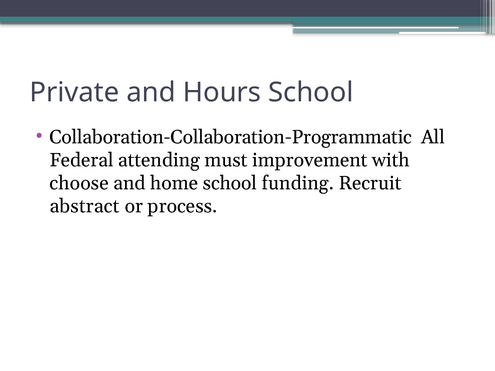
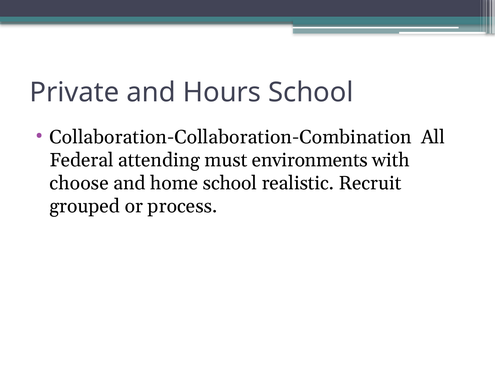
Collaboration-Collaboration-Programmatic: Collaboration-Collaboration-Programmatic -> Collaboration-Collaboration-Combination (231, 137)
improvement: improvement -> environments (310, 160)
funding: funding -> realistic (298, 183)
abstract: abstract -> grouped (85, 206)
